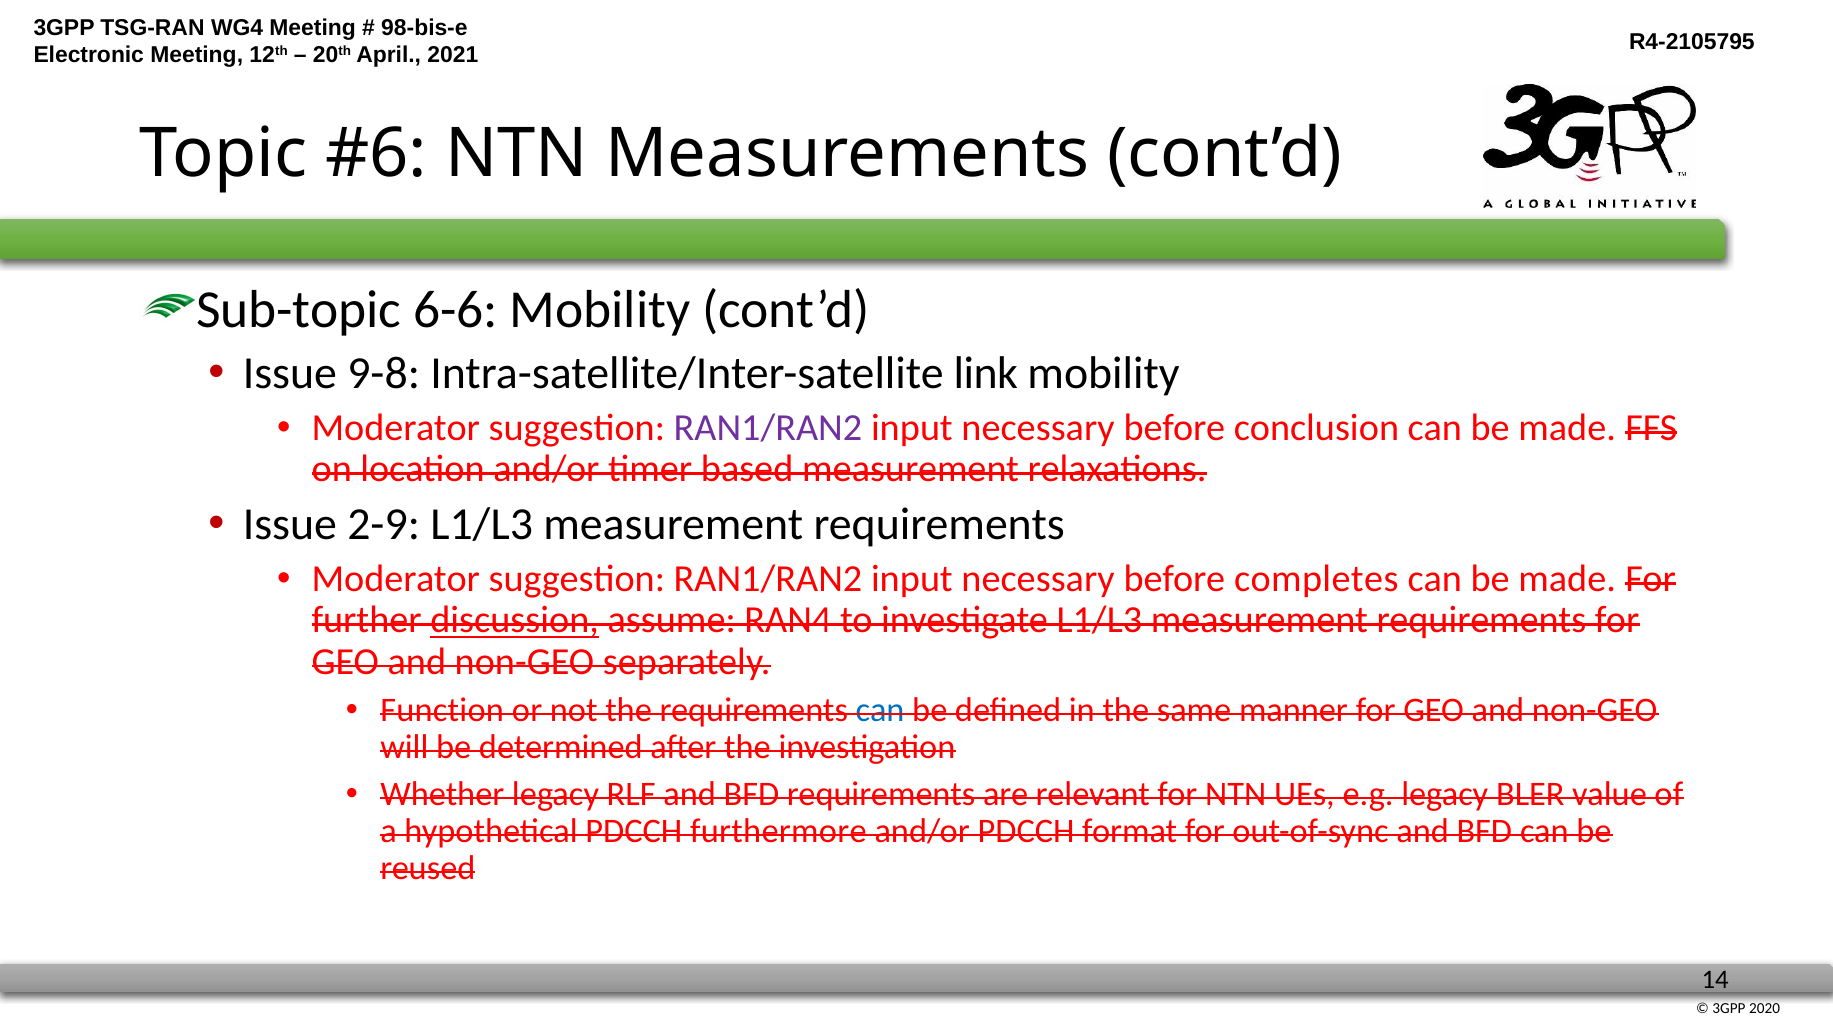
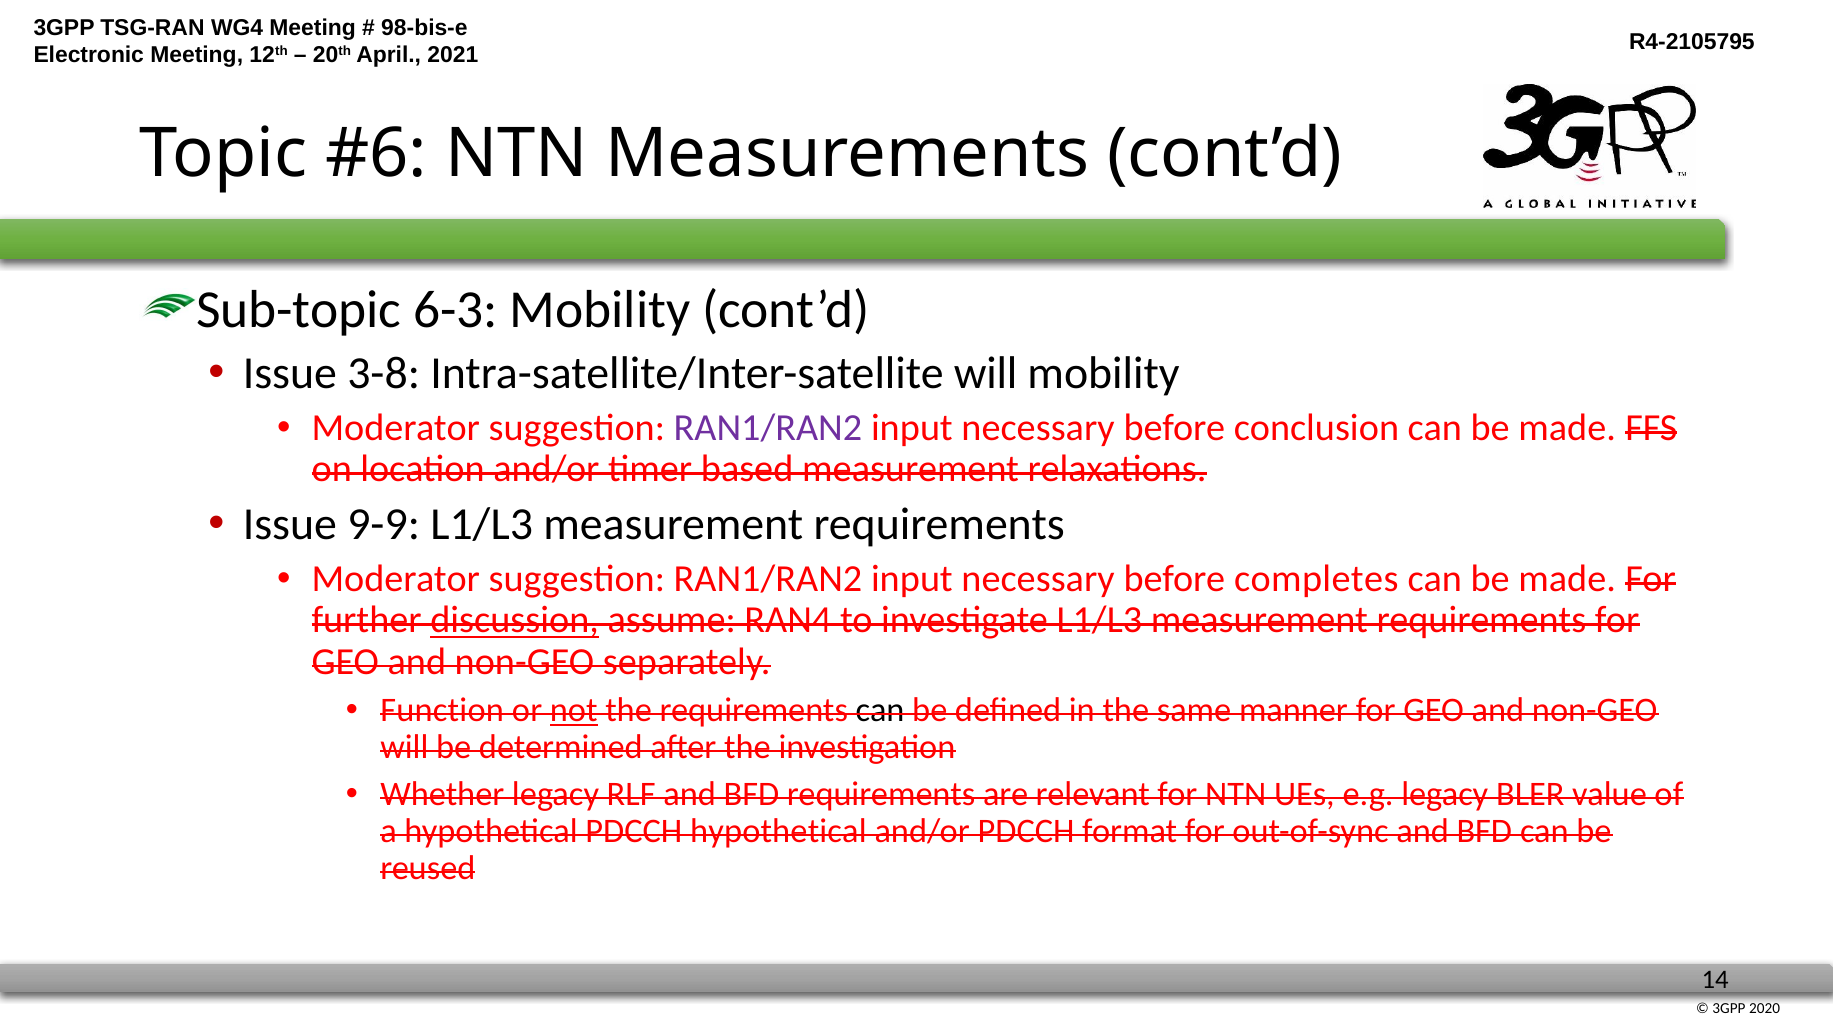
6-6: 6-6 -> 6-3 (456, 310)
9-8: 9-8 -> 3-8 (384, 373)
Intra-satellite/Inter-satellite link: link -> will (986, 373)
2-9: 2-9 -> 9-9 (384, 524)
not underline: none -> present (574, 710)
can colour: blue -> black (880, 710)
PDCCH furthermore: furthermore -> hypothetical (778, 831)
